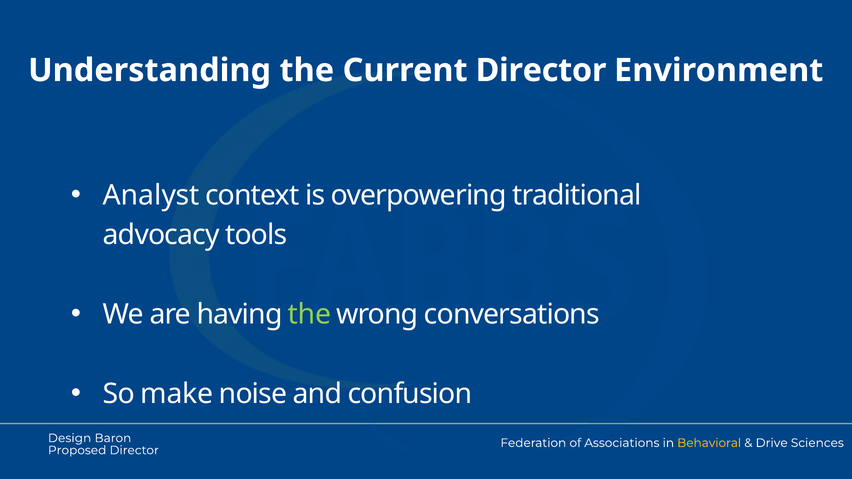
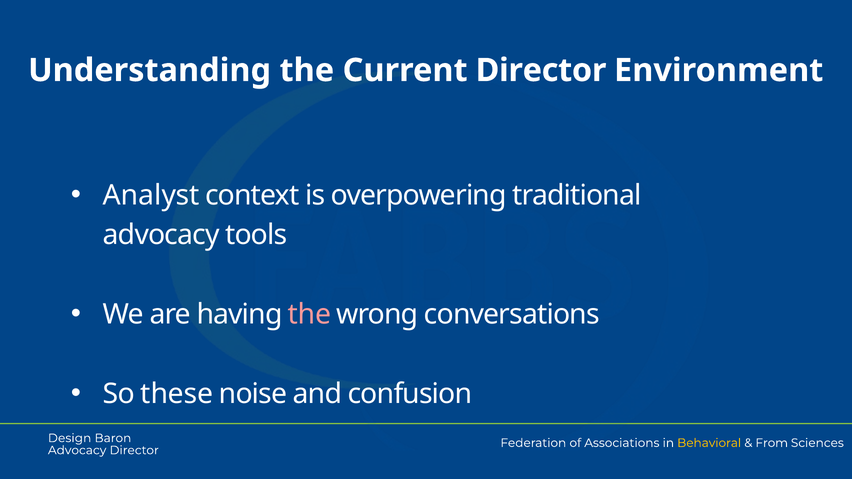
the colour: light green -> pink (309, 315)
make: make -> these (177, 394)
Drive: Drive -> From (772, 443)
Proposed: Proposed -> Advocacy (77, 450)
